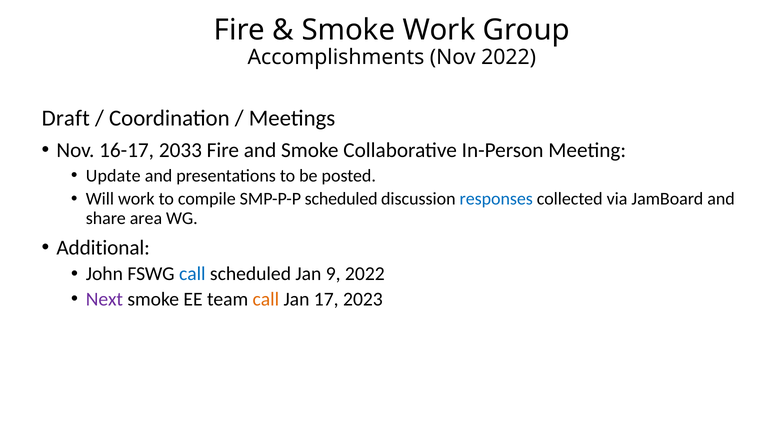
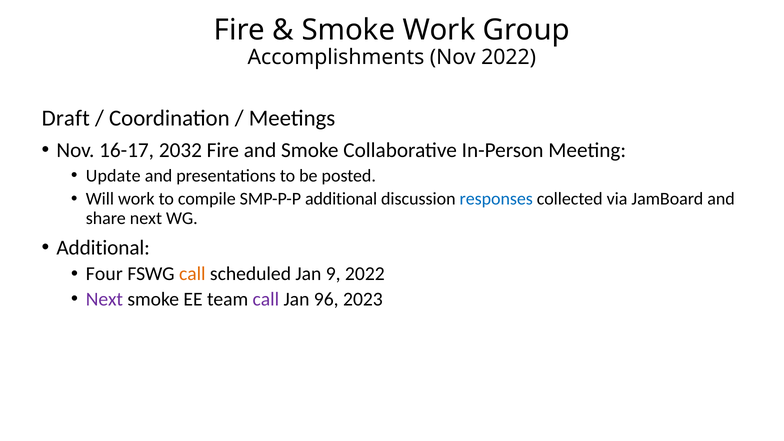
2033: 2033 -> 2032 (180, 150)
SMP-P-P scheduled: scheduled -> additional (341, 199)
share area: area -> next (146, 218)
John: John -> Four (104, 274)
call colour: blue -> orange (192, 274)
call colour: orange -> purple (266, 299)
17: 17 -> 96 (326, 299)
